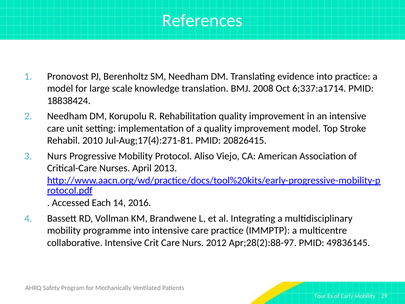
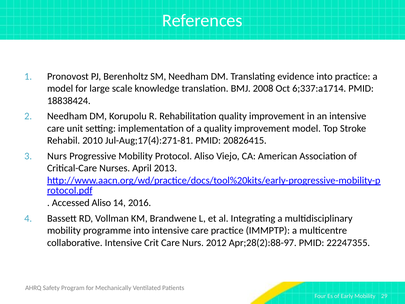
Accessed Each: Each -> Aliso (101, 203)
49836145: 49836145 -> 22247355 (348, 243)
